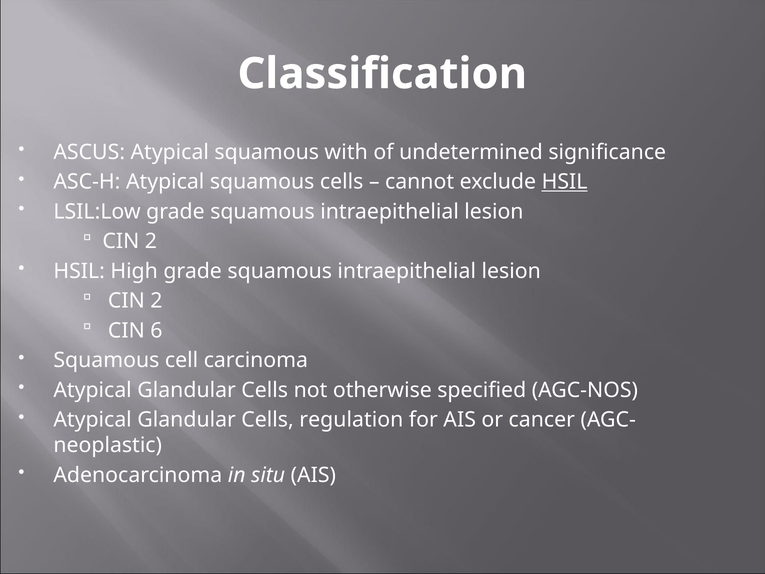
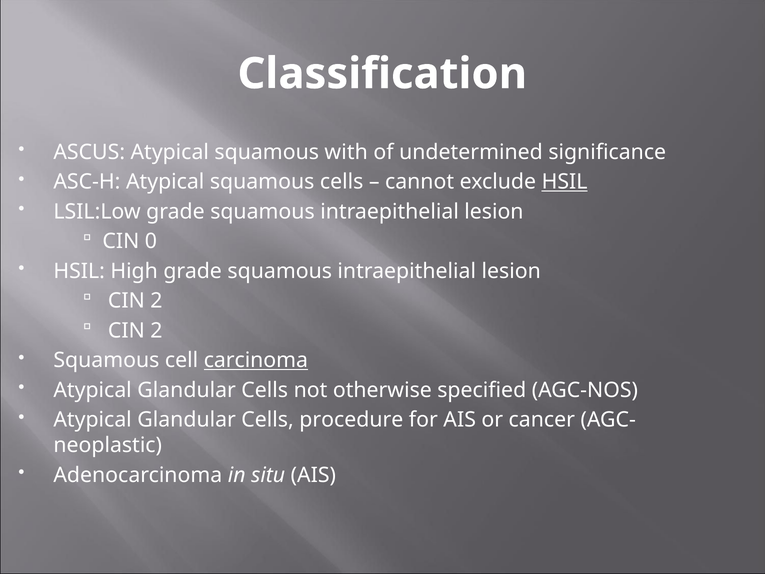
2: 2 -> 0 (151, 241)
6: 6 -> 2 (156, 330)
carcinoma underline: none -> present (256, 360)
regulation: regulation -> procedure (351, 420)
